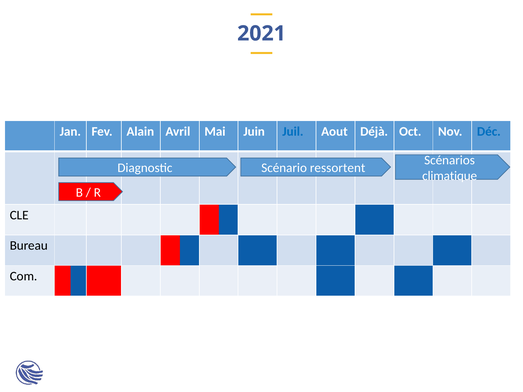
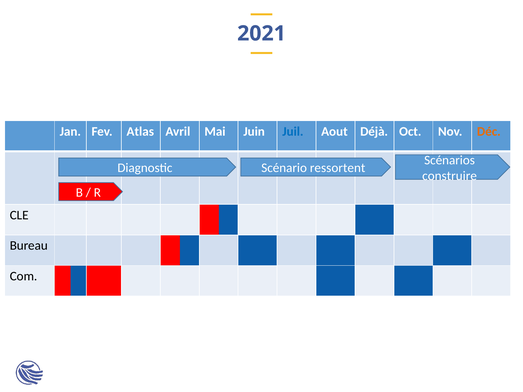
Alain: Alain -> Atlas (140, 132)
Déc colour: blue -> orange (489, 132)
climatique: climatique -> construire (450, 176)
